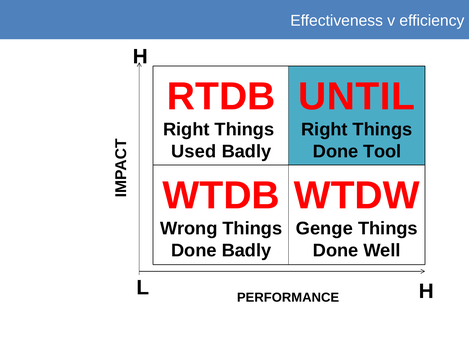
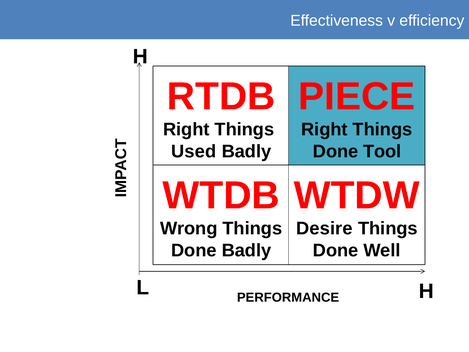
UNTIL: UNTIL -> PIECE (357, 97)
Genge: Genge -> Desire (324, 228)
